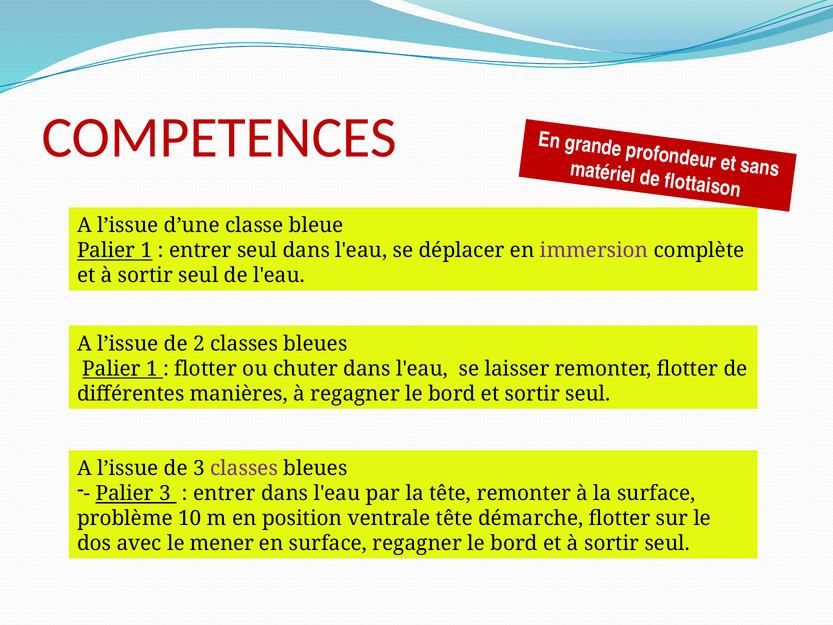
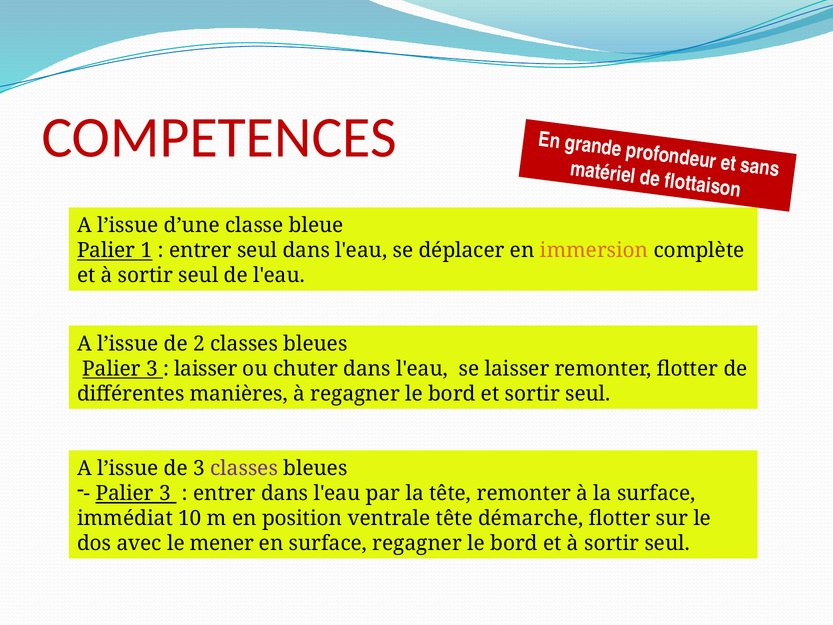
immersion colour: purple -> orange (594, 250)
1: 1 -> 3 (152, 369)
flotter: flotter -> laisser (206, 369)
problème: problème -> immédiat (125, 518)
